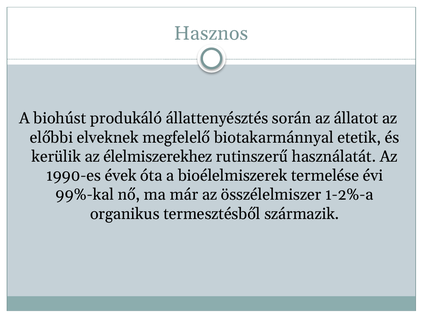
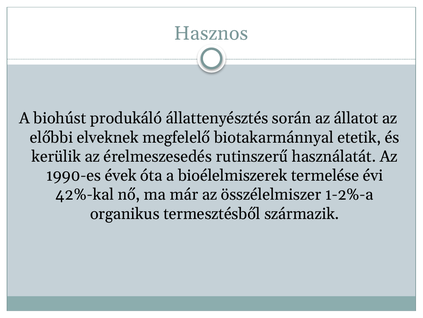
élelmiszerekhez: élelmiszerekhez -> érelmeszesedés (158, 156)
99%-kal: 99%-kal -> 42%-kal (85, 194)
